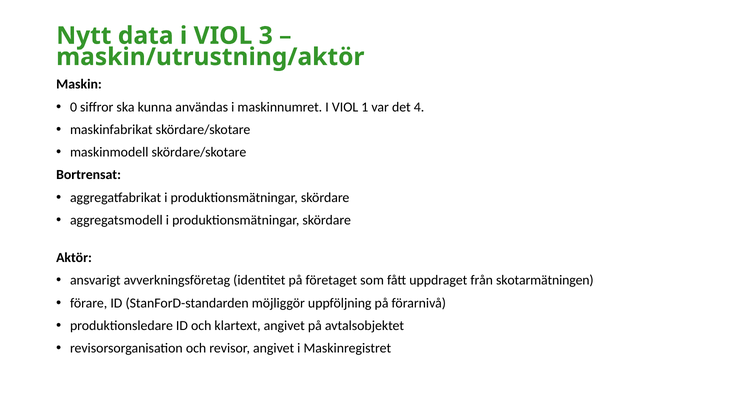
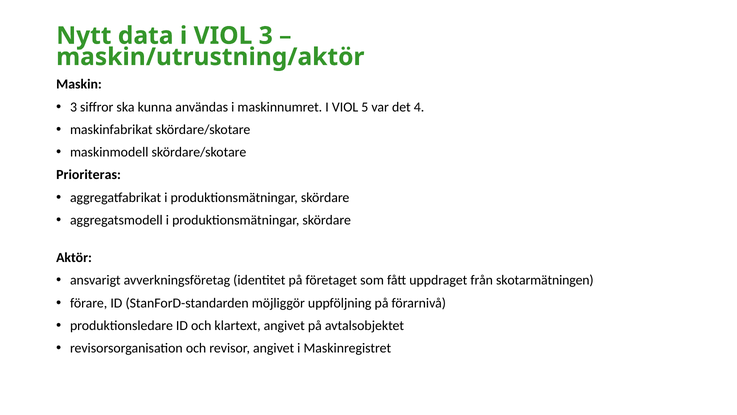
0: 0 -> 3 (74, 107)
1: 1 -> 5 (365, 107)
Bortrensat: Bortrensat -> Prioriteras (89, 175)
